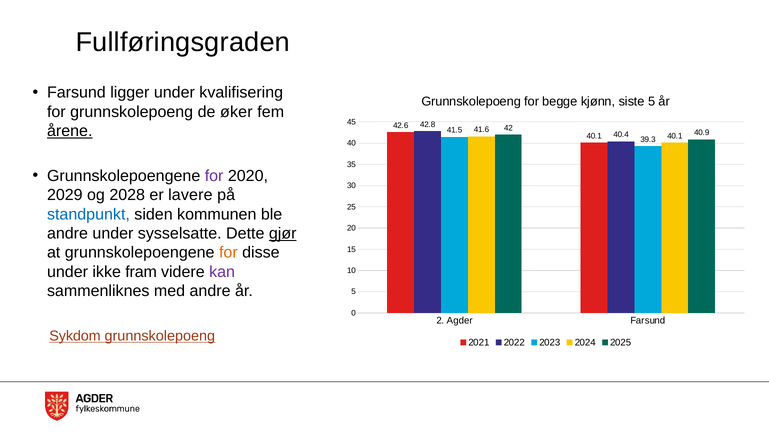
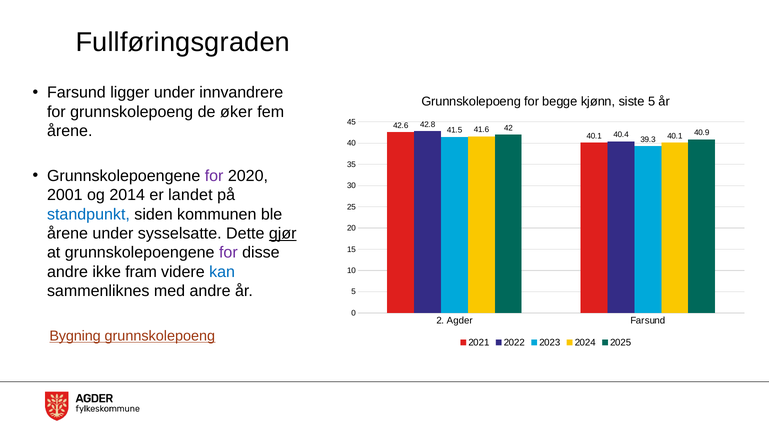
kvalifisering: kvalifisering -> innvandrere (241, 93)
årene underline: present -> none (70, 131)
2029: 2029 -> 2001 (65, 195)
2028: 2028 -> 2014 (127, 195)
lavere: lavere -> landet (190, 195)
andre: andre -> årene (68, 234)
for colour: orange -> purple (228, 253)
under: under -> andre (68, 272)
kan colour: purple -> blue (222, 272)
Sykdom: Sykdom -> Bygning (75, 336)
